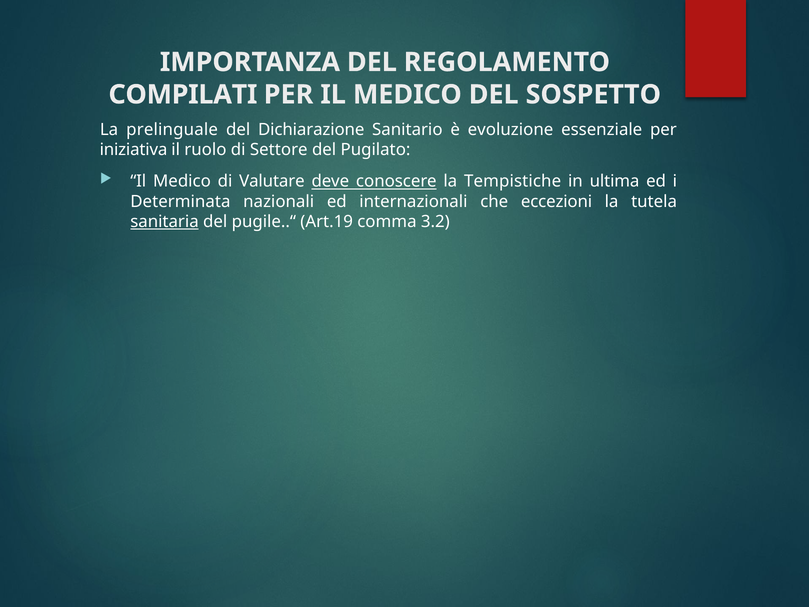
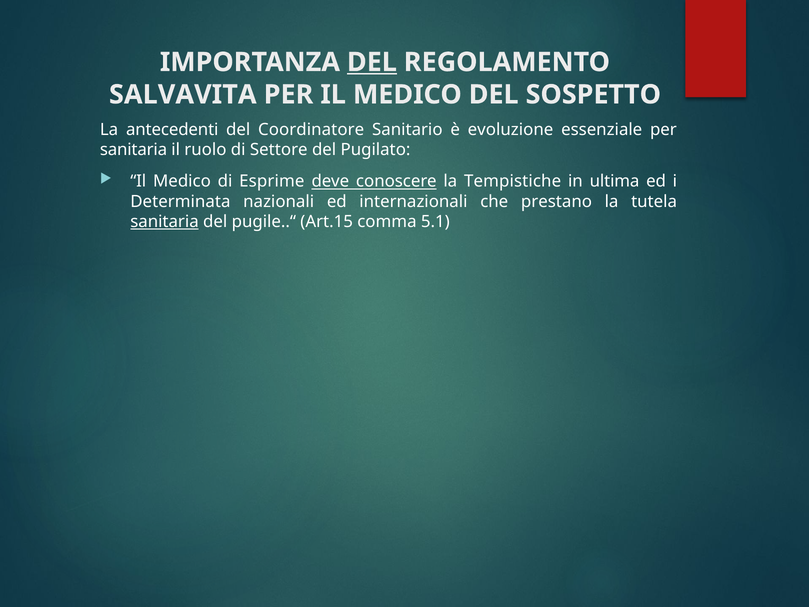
DEL underline: none -> present (372, 62)
COMPILATI: COMPILATI -> SALVAVITA (183, 95)
prelinguale: prelinguale -> antecedenti (172, 130)
Dichiarazione: Dichiarazione -> Coordinatore (311, 130)
iniziativa: iniziativa -> sanitaria (134, 150)
Valutare: Valutare -> Esprime (272, 181)
eccezioni: eccezioni -> prestano (556, 202)
Art.19: Art.19 -> Art.15 (327, 222)
3.2: 3.2 -> 5.1 (435, 222)
